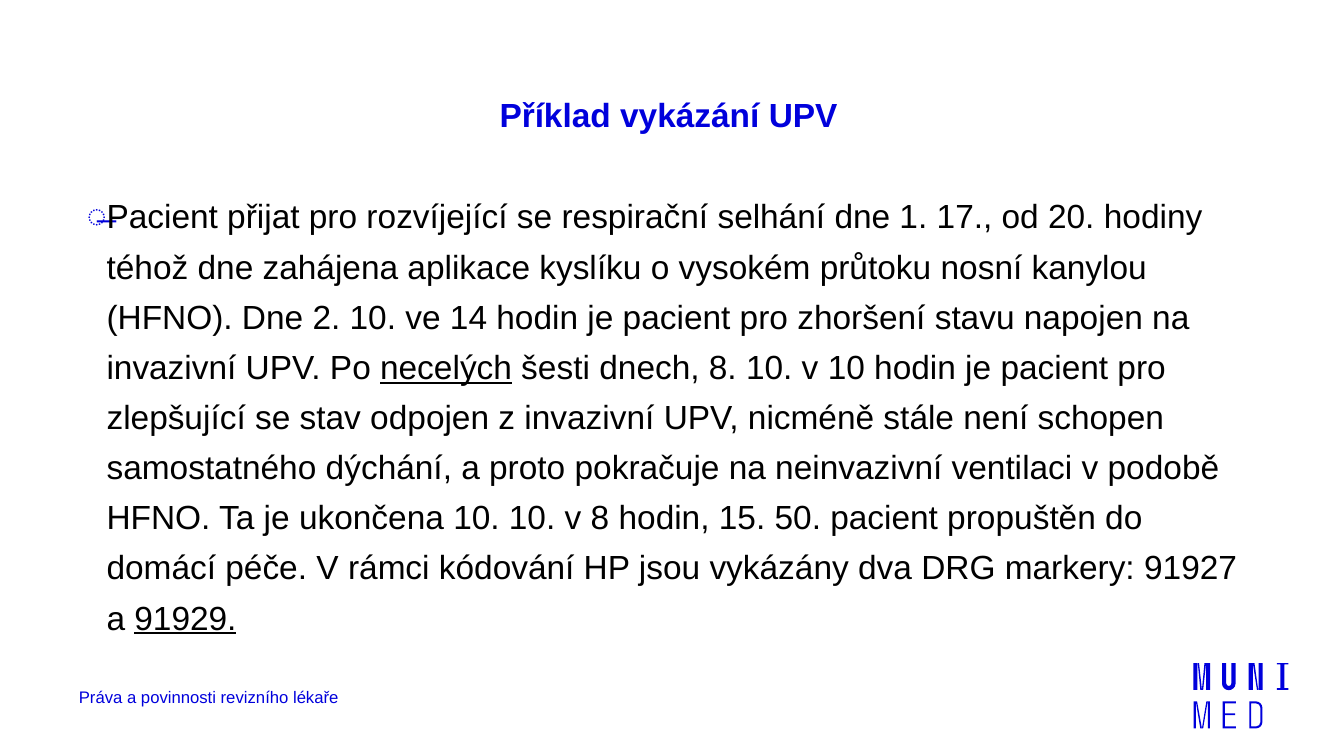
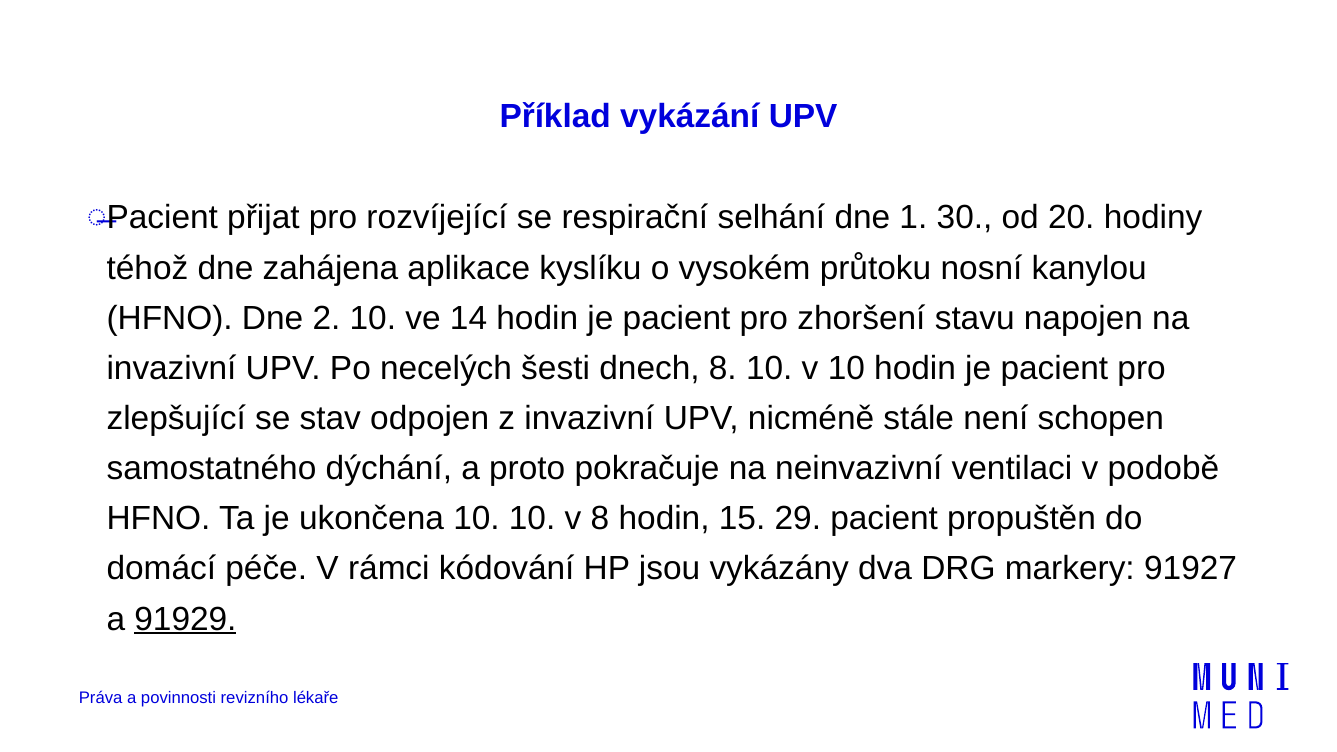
17: 17 -> 30 (965, 218)
necelých underline: present -> none (446, 368)
50: 50 -> 29 (798, 519)
